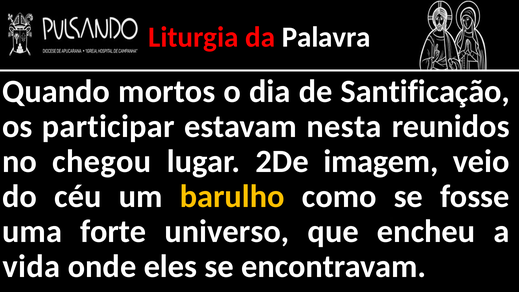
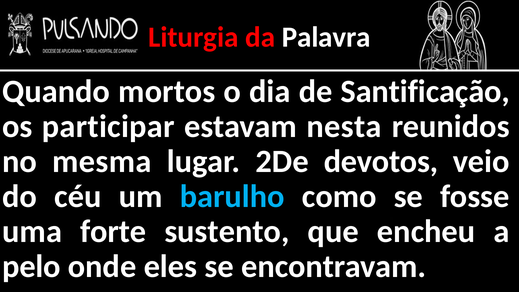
chegou: chegou -> mesma (102, 161)
imagem: imagem -> devotos (381, 161)
barulho colour: yellow -> light blue (232, 196)
universo: universo -> sustento (227, 231)
vida: vida -> pelo (31, 267)
